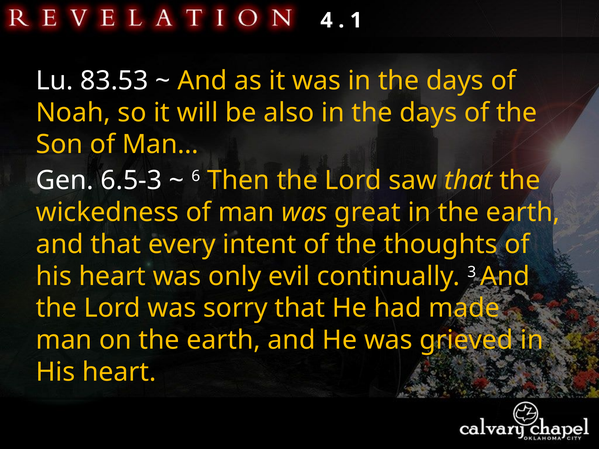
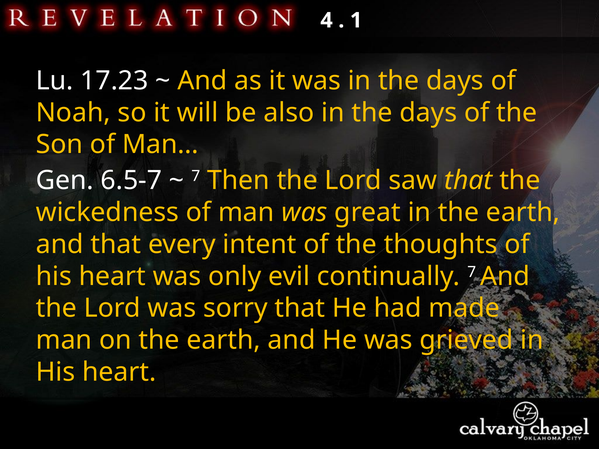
83.53: 83.53 -> 17.23 (114, 81)
6.5-3: 6.5-3 -> 6.5-7 (131, 181)
6: 6 -> 7 (196, 176)
continually 3: 3 -> 7 (472, 272)
